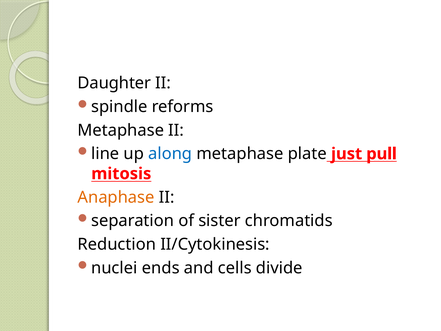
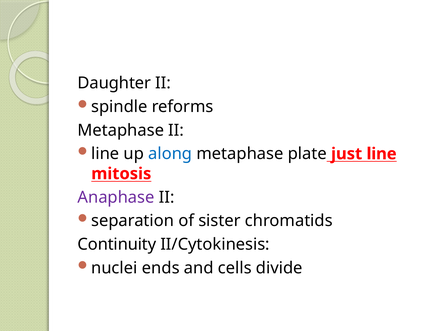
just pull: pull -> line (382, 154)
Anaphase colour: orange -> purple (116, 197)
Reduction: Reduction -> Continuity (117, 244)
